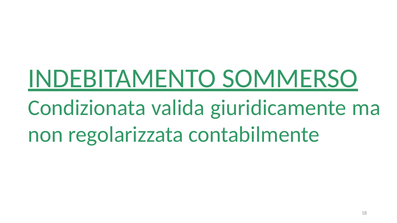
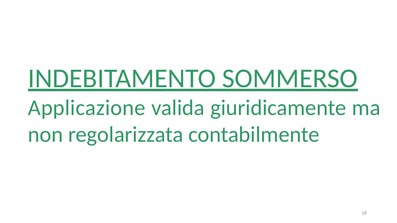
Condizionata: Condizionata -> Applicazione (87, 108)
